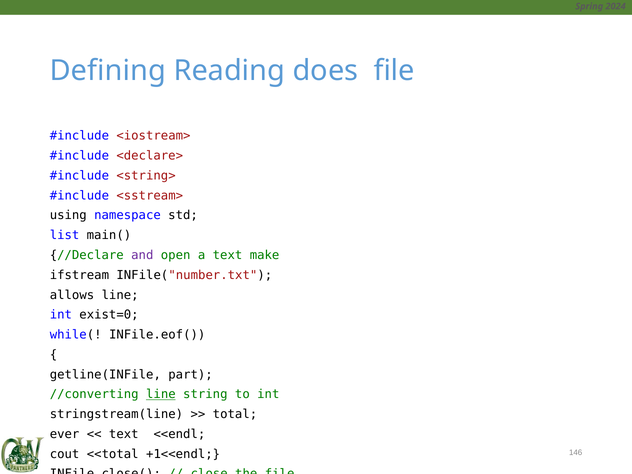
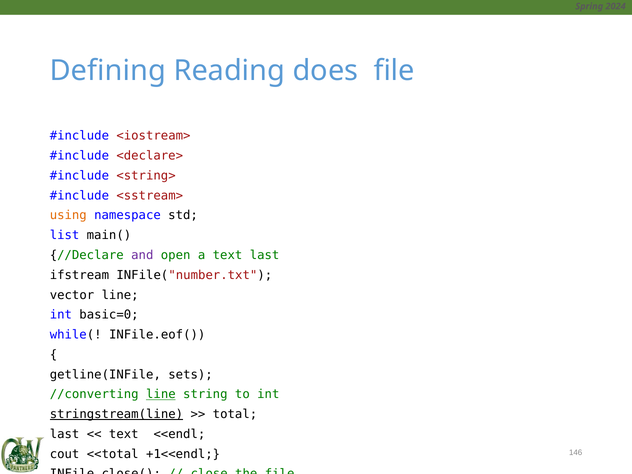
using colour: black -> orange (68, 215)
text make: make -> last (265, 255)
allows: allows -> vector (72, 295)
exist=0: exist=0 -> basic=0 (109, 315)
part: part -> sets (191, 374)
stringstream(line underline: none -> present (116, 414)
ever: ever -> last (65, 434)
